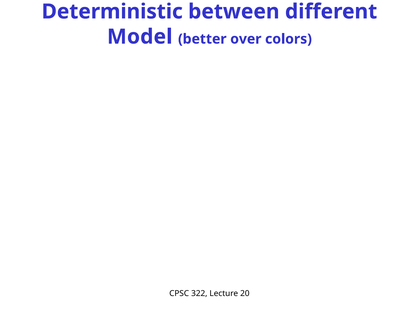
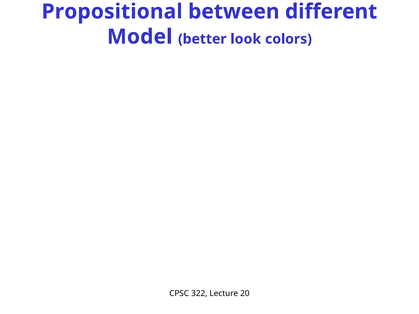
Deterministic: Deterministic -> Propositional (112, 12)
over: over -> look (246, 39)
